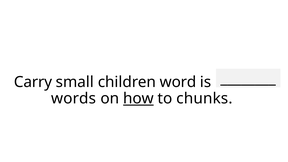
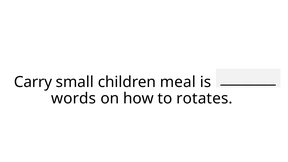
word: word -> meal (178, 82)
how underline: present -> none (138, 99)
chunks: chunks -> rotates (204, 99)
